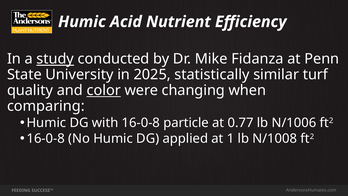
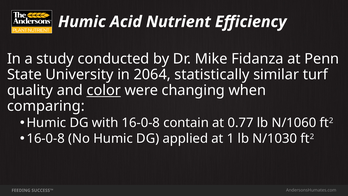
study underline: present -> none (55, 59)
2025: 2025 -> 2064 (152, 75)
particle: particle -> contain (186, 123)
N/1006: N/1006 -> N/1060 (294, 123)
N/1008: N/1008 -> N/1030 (275, 138)
